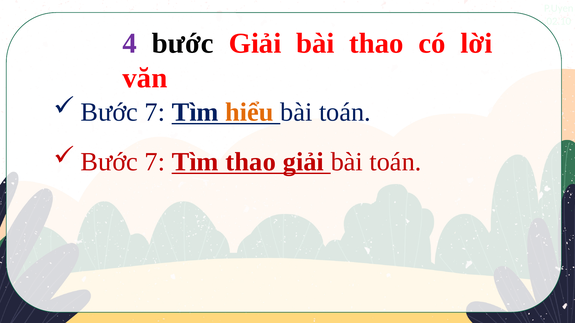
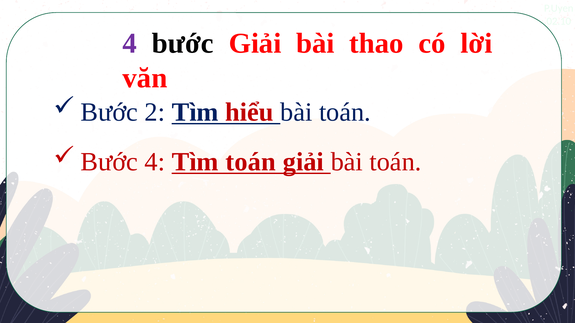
7: 7 -> 2 (155, 112)
hiểu colour: orange -> red (249, 112)
7: 7 -> 4 (155, 162)
Tìm thao: thao -> toán (251, 162)
